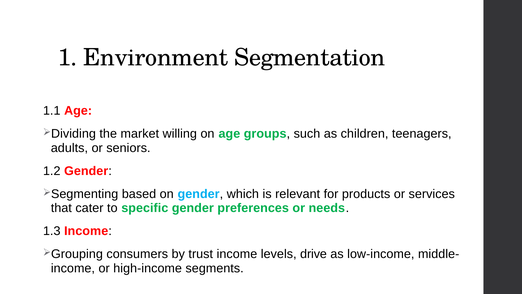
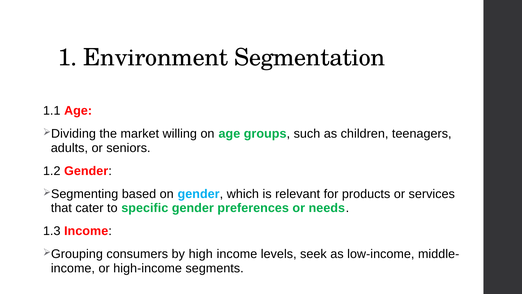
trust: trust -> high (201, 254)
drive: drive -> seek (313, 254)
